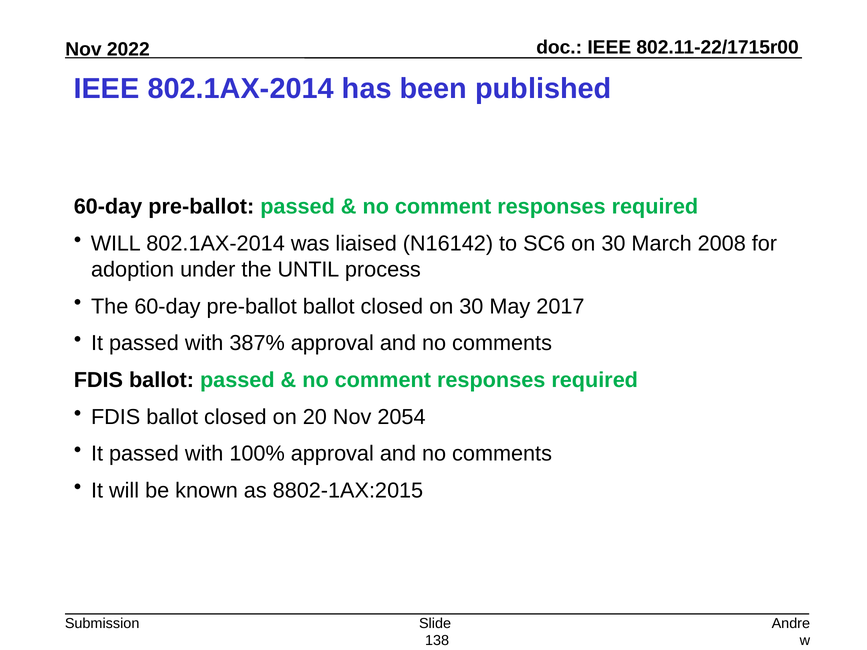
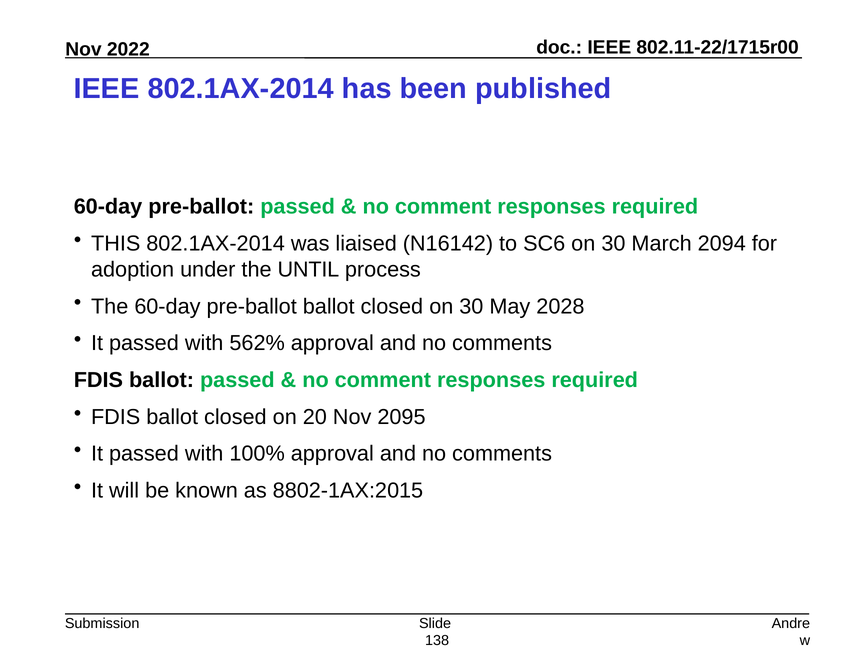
WILL: WILL -> THIS (116, 244)
2008: 2008 -> 2094 (722, 244)
2017: 2017 -> 2028 (560, 306)
387%: 387% -> 562% (257, 343)
2054: 2054 -> 2095 (402, 417)
